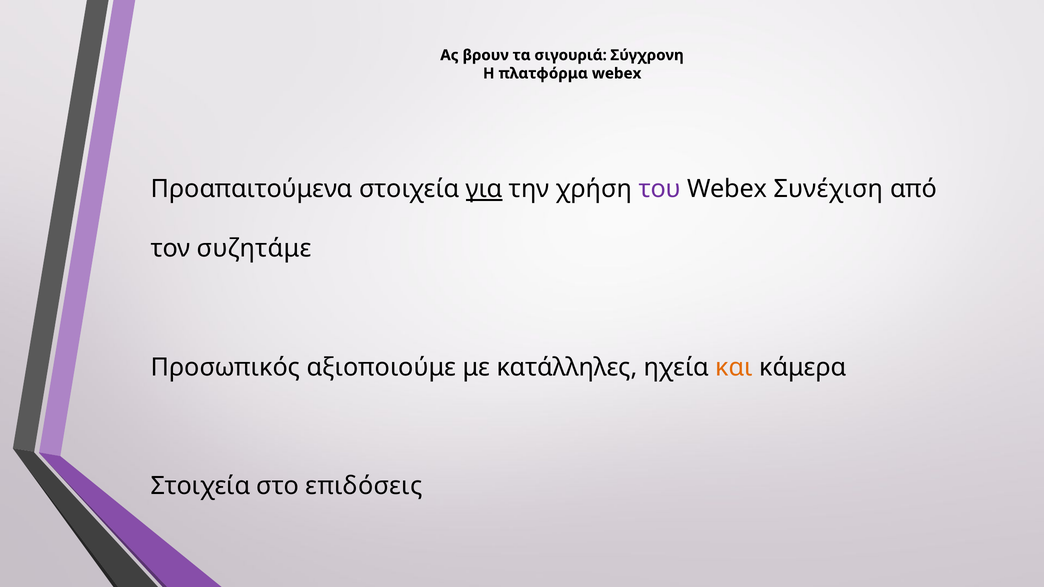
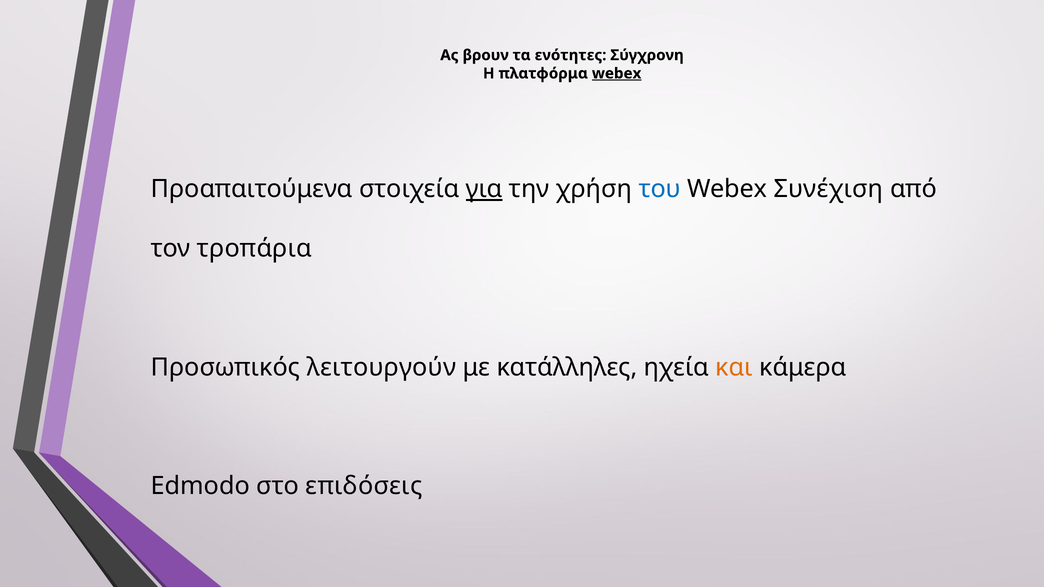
σιγουριά: σιγουριά -> ενότητες (571, 55)
webex underline: none -> present (617, 73)
του colour: purple -> blue (660, 189)
συζητάμε: συζητάμε -> τροπάρια (254, 249)
αξιοποιούμε: αξιοποιούμε -> λειτουργούν (381, 367)
Στοιχεία: Στοιχεία -> Edmodo (200, 486)
